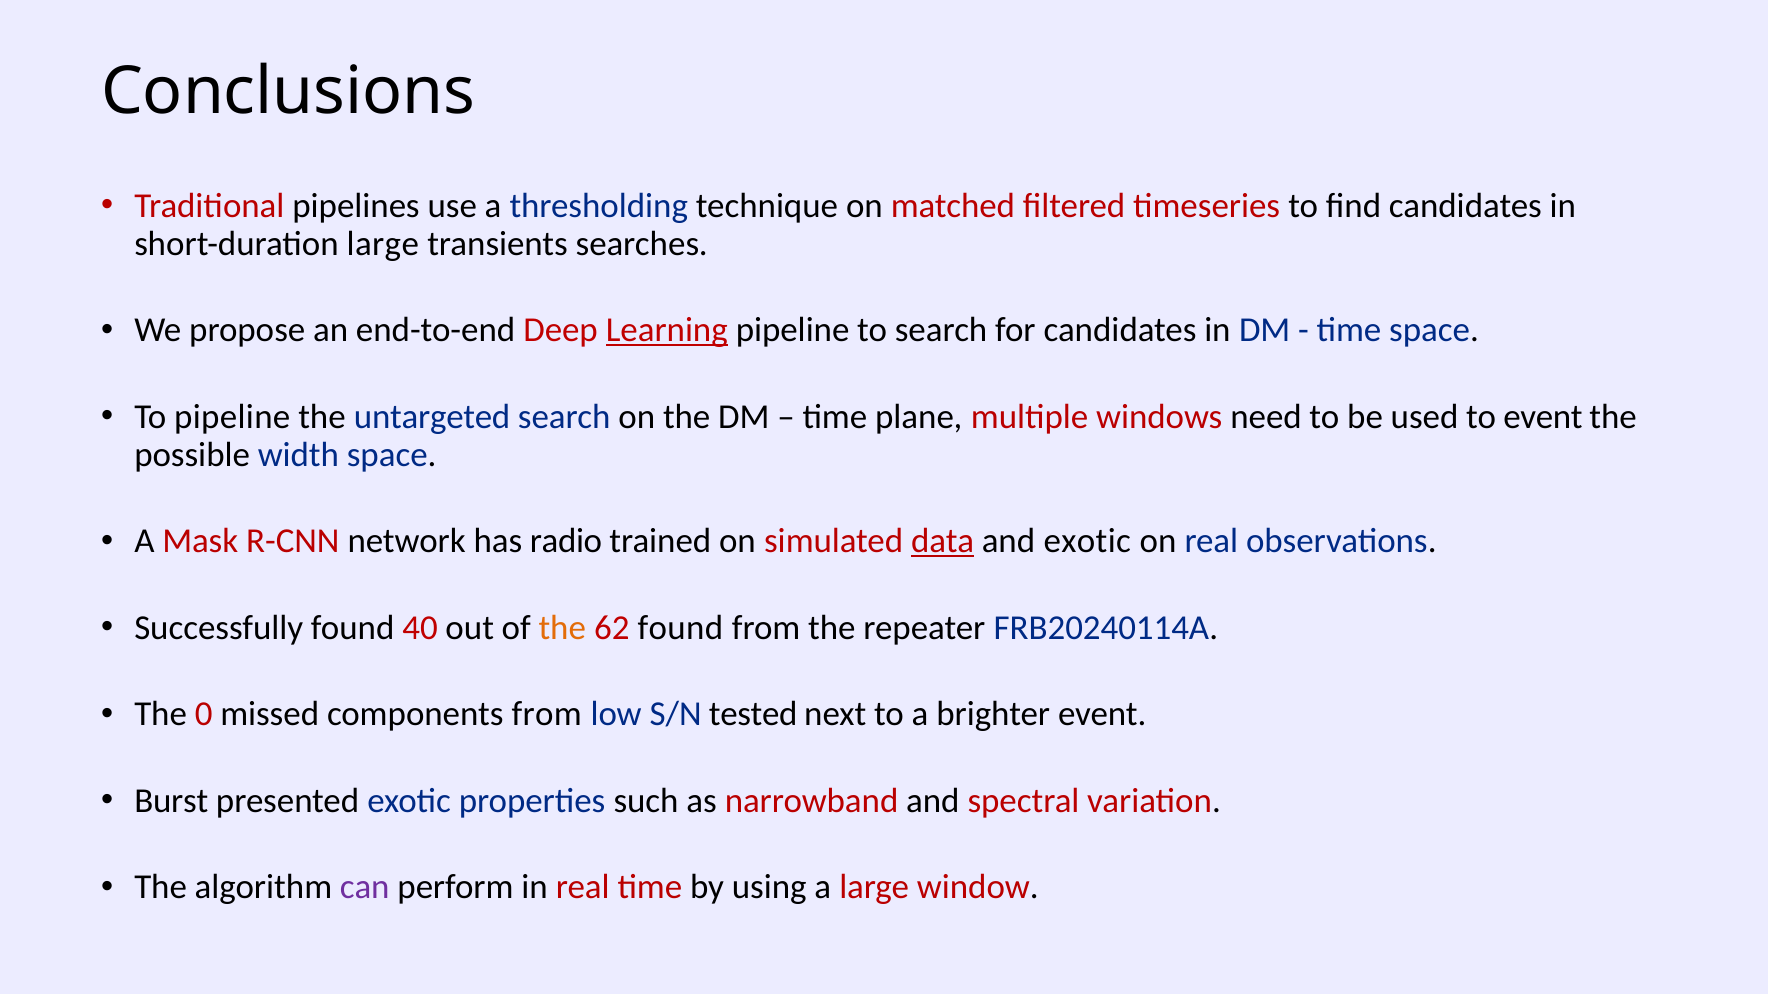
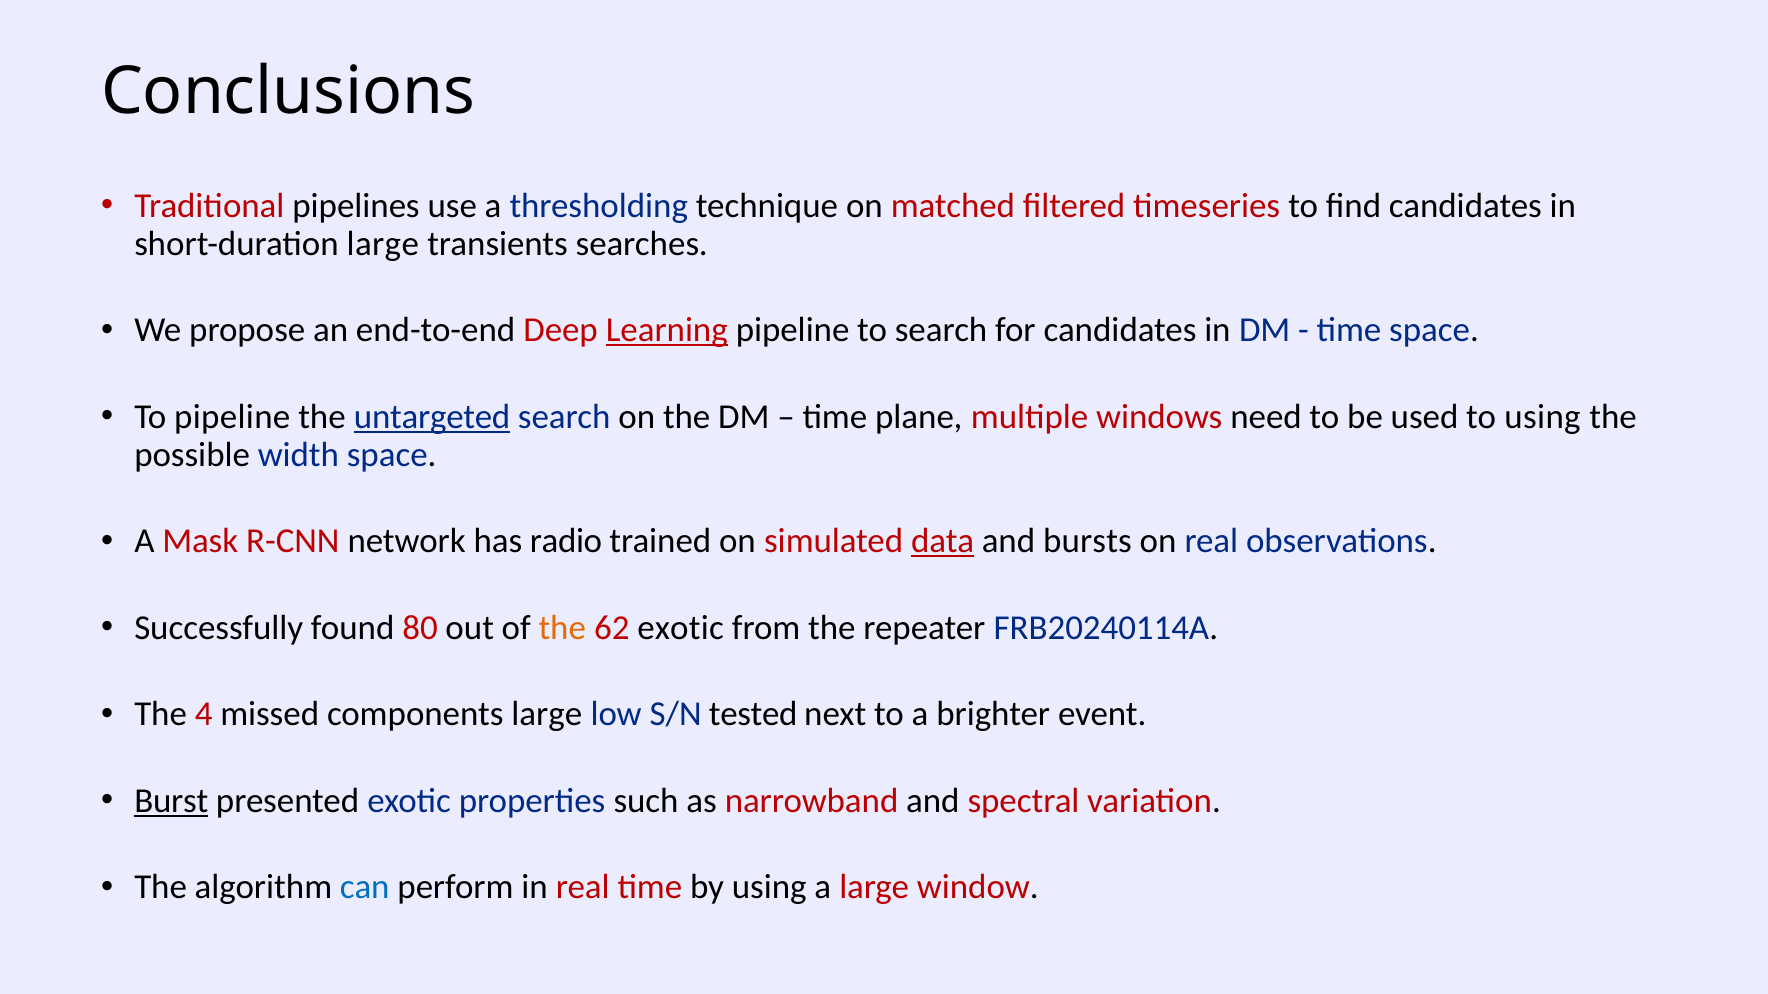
untargeted underline: none -> present (432, 417)
to event: event -> using (1543, 417)
and exotic: exotic -> bursts (1087, 541)
40: 40 -> 80 (420, 628)
62 found: found -> exotic (681, 628)
0: 0 -> 4 (204, 714)
components from: from -> large (547, 714)
Burst underline: none -> present (171, 801)
can colour: purple -> blue (365, 888)
